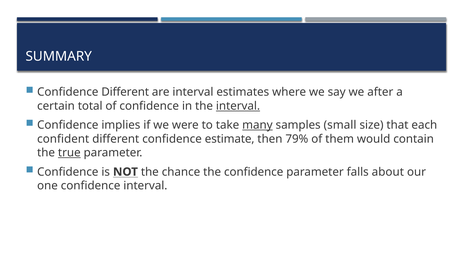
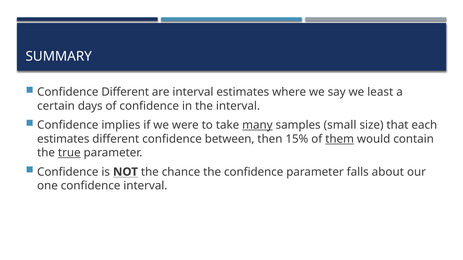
after: after -> least (380, 92)
total: total -> days (90, 106)
interval underline: present -> none (238, 106)
confident: confident -> estimates (63, 139)
estimate: estimate -> between (230, 139)
79%: 79% -> 15% (297, 139)
them underline: none -> present (340, 139)
